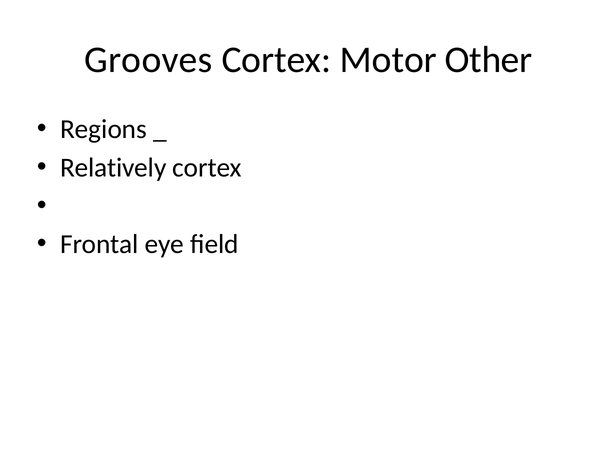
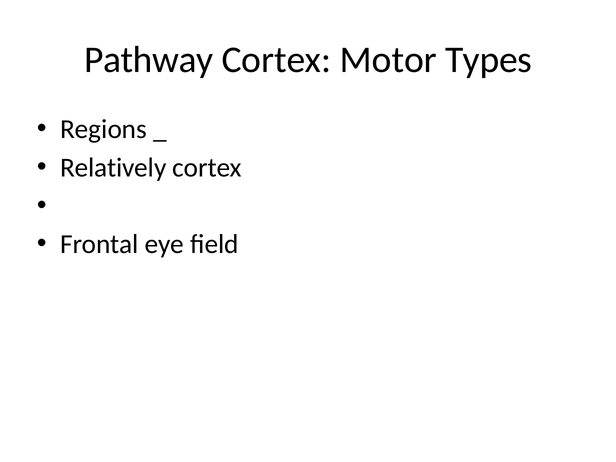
Grooves: Grooves -> Pathway (149, 60)
Other: Other -> Types (489, 60)
